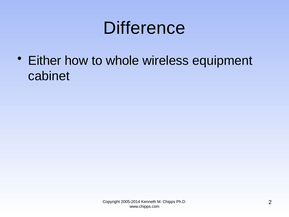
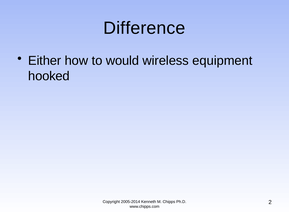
whole: whole -> would (123, 61)
cabinet: cabinet -> hooked (49, 76)
